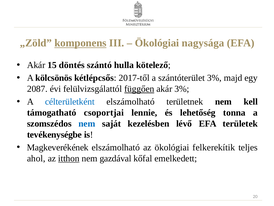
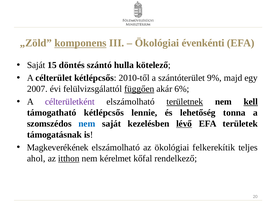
nagysága: nagysága -> évenkénti (203, 43)
Akár: Akár -> Saját (36, 65)
kölcsönös: kölcsönös -> célterület (54, 78)
2017-től: 2017-től -> 2010-től (134, 78)
szántóterület 3%: 3% -> 9% (214, 78)
2087: 2087 -> 2007 (37, 89)
akár 3%: 3% -> 6% (182, 89)
célterületként colour: blue -> purple (70, 101)
területnek underline: none -> present (185, 101)
kell underline: none -> present (251, 101)
támogatható csoportjai: csoportjai -> kétlépcsős (104, 112)
lévő underline: none -> present (184, 123)
tevékenységbe: tevékenységbe -> támogatásnak (54, 134)
gazdával: gazdával -> kérelmet (115, 158)
emelkedett: emelkedett -> rendelkező (176, 158)
